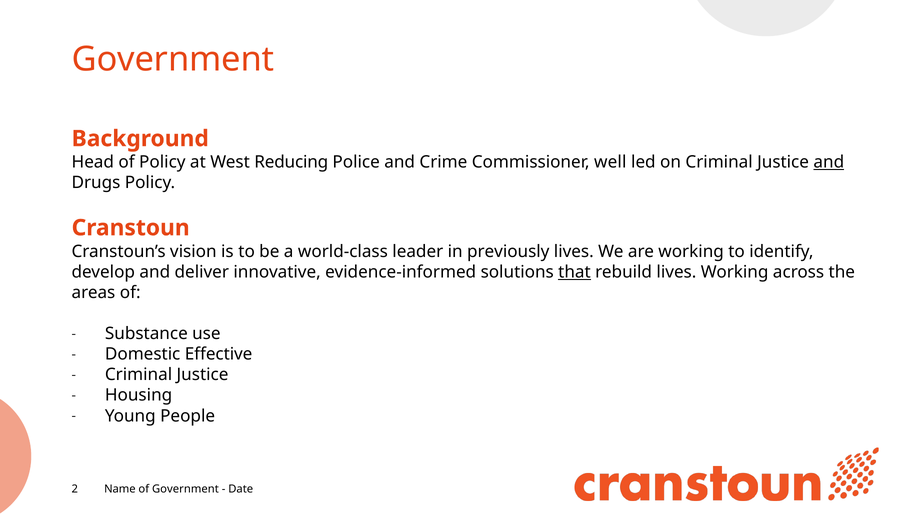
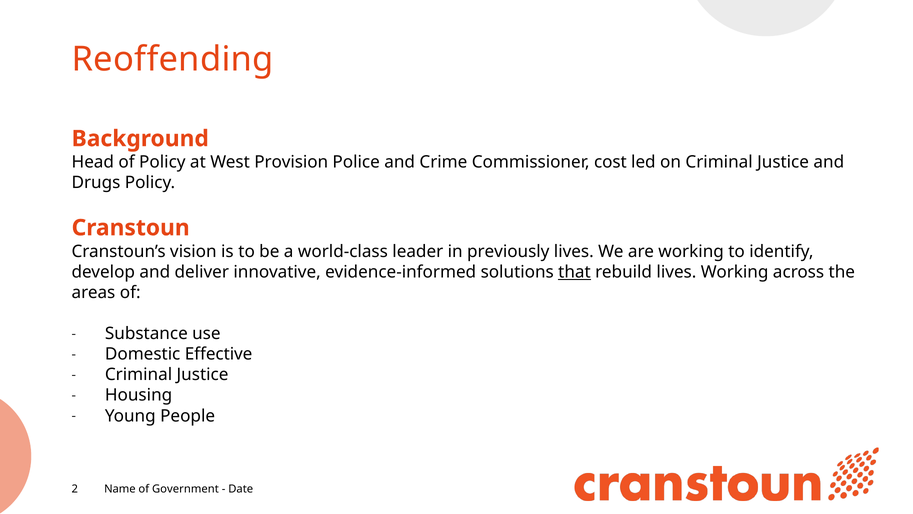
Government: Government -> Reoffending (173, 59)
Reducing: Reducing -> Provision (291, 162)
well: well -> cost (610, 162)
and underline: present -> none (829, 162)
